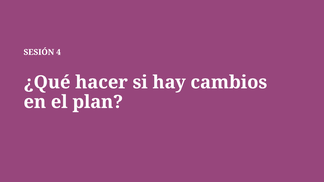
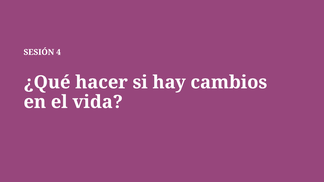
plan: plan -> vida (98, 102)
